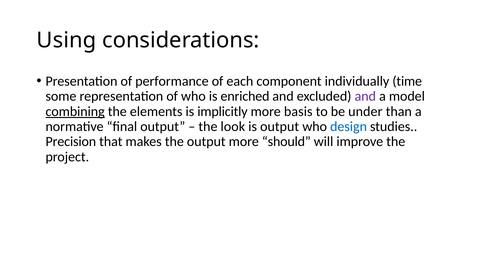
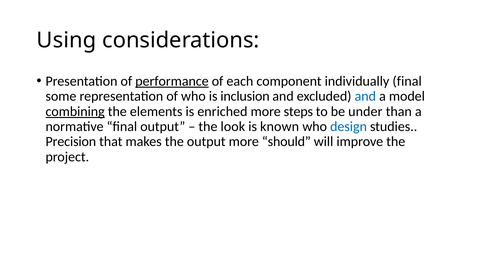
performance underline: none -> present (172, 81)
individually time: time -> final (407, 81)
enriched: enriched -> inclusion (245, 96)
and colour: purple -> blue (365, 96)
implicitly: implicitly -> enriched (222, 111)
basis: basis -> steps (298, 111)
is output: output -> known (280, 126)
